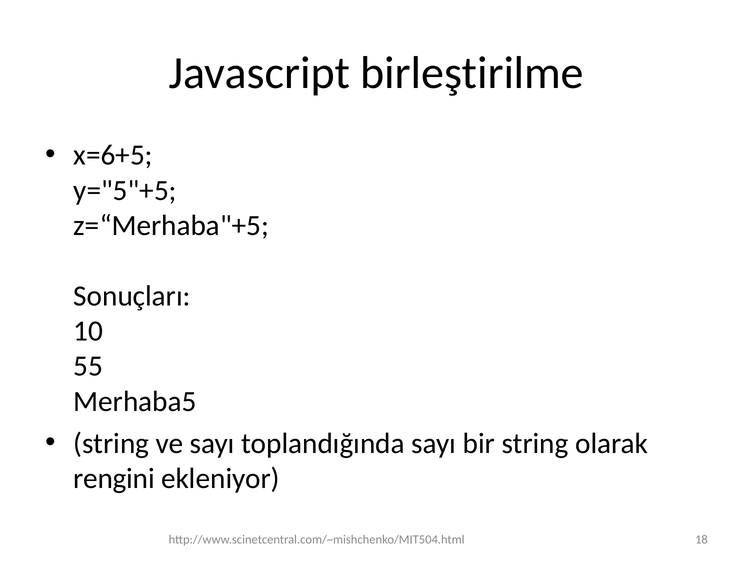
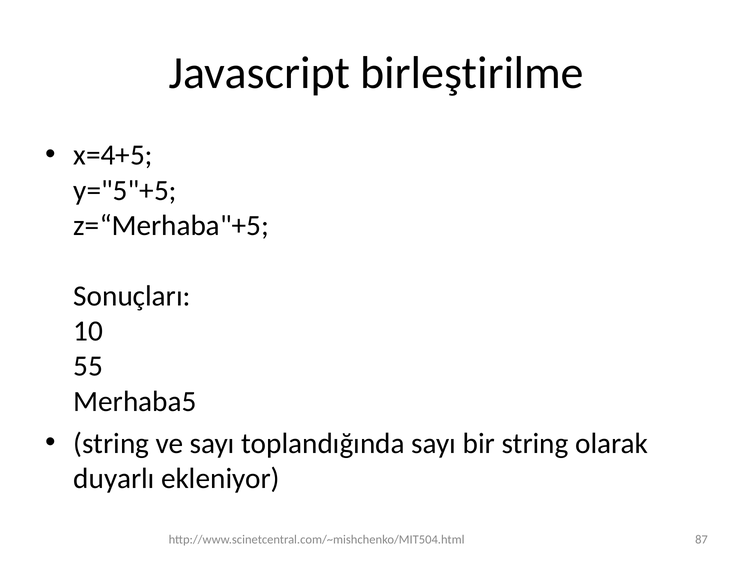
x=6+5: x=6+5 -> x=4+5 (113, 155)
rengini: rengini -> duyarlı (114, 478)
18: 18 -> 87 (701, 539)
